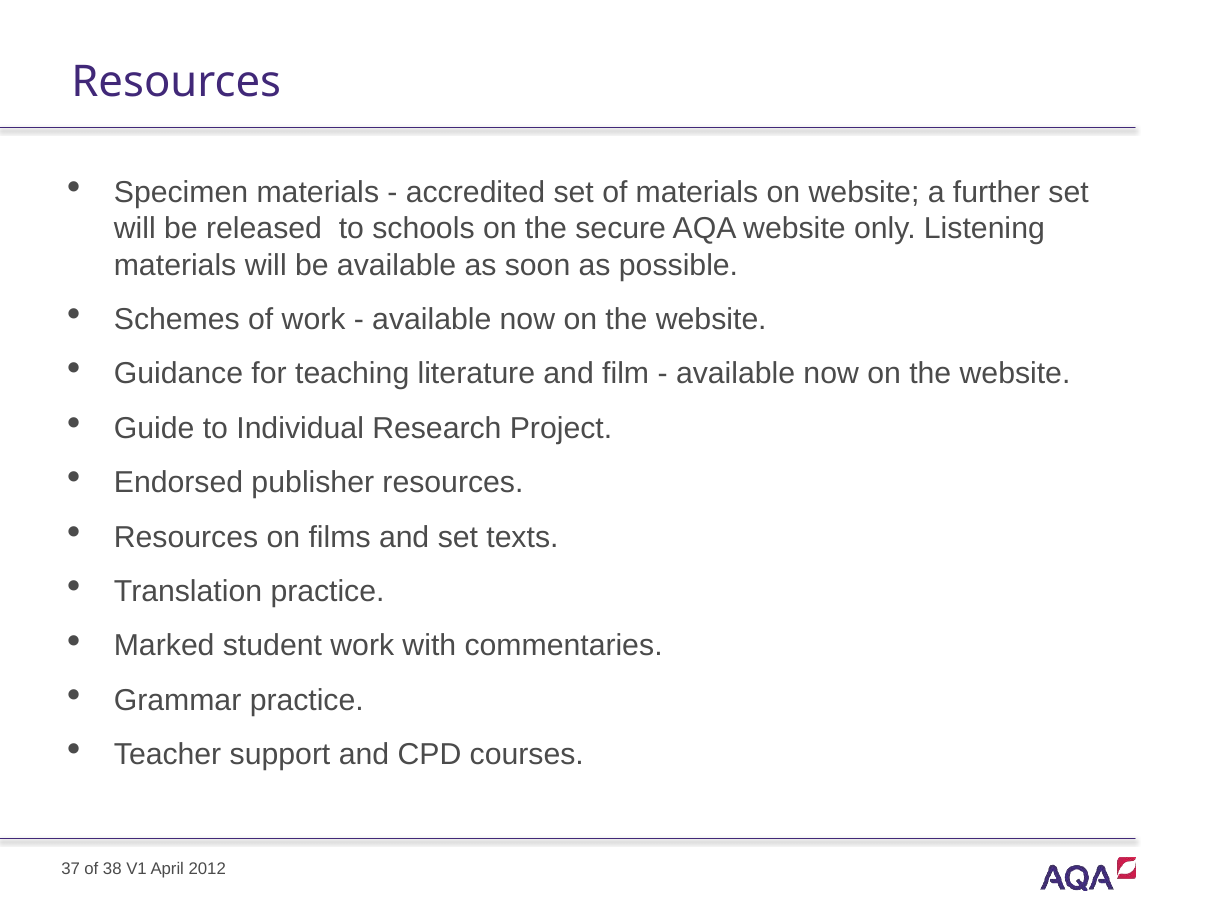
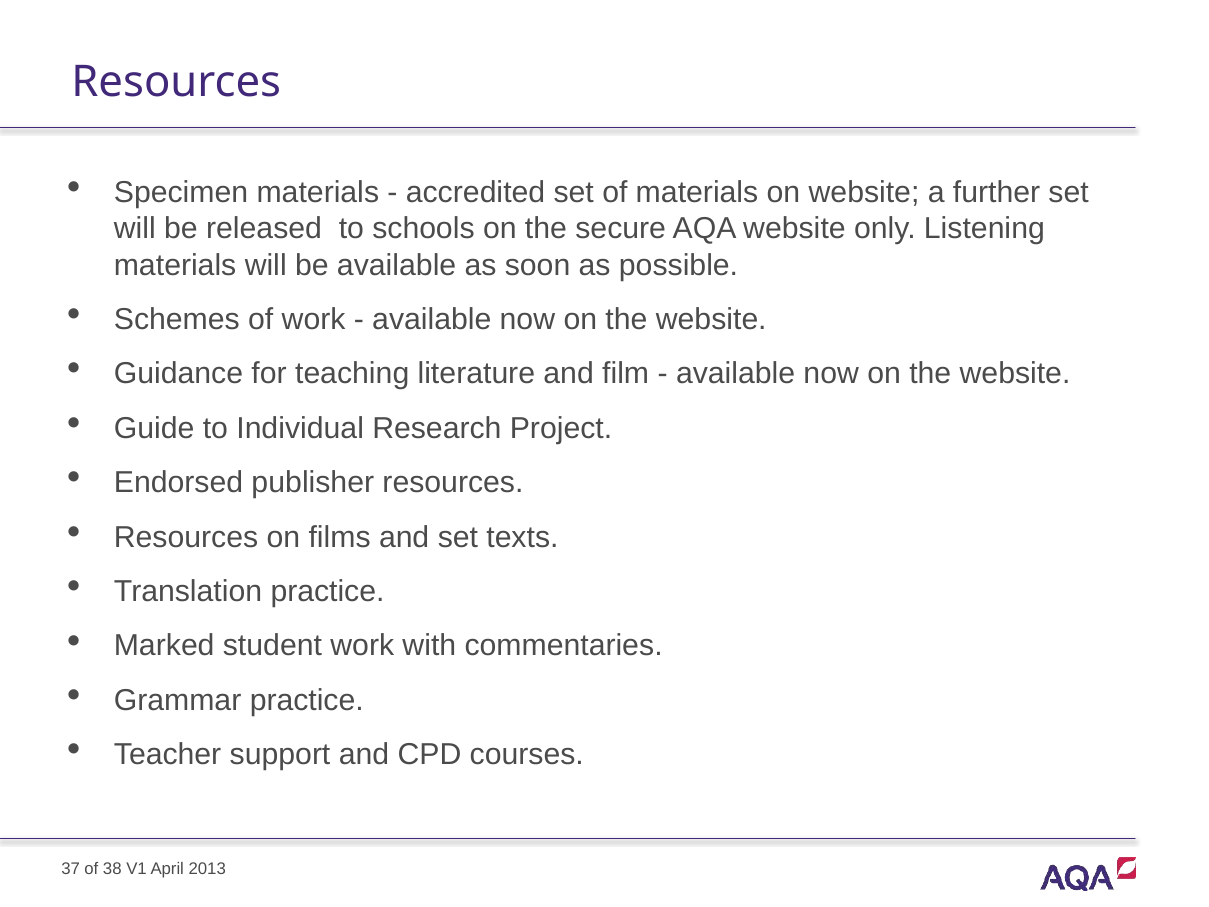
2012: 2012 -> 2013 (207, 869)
